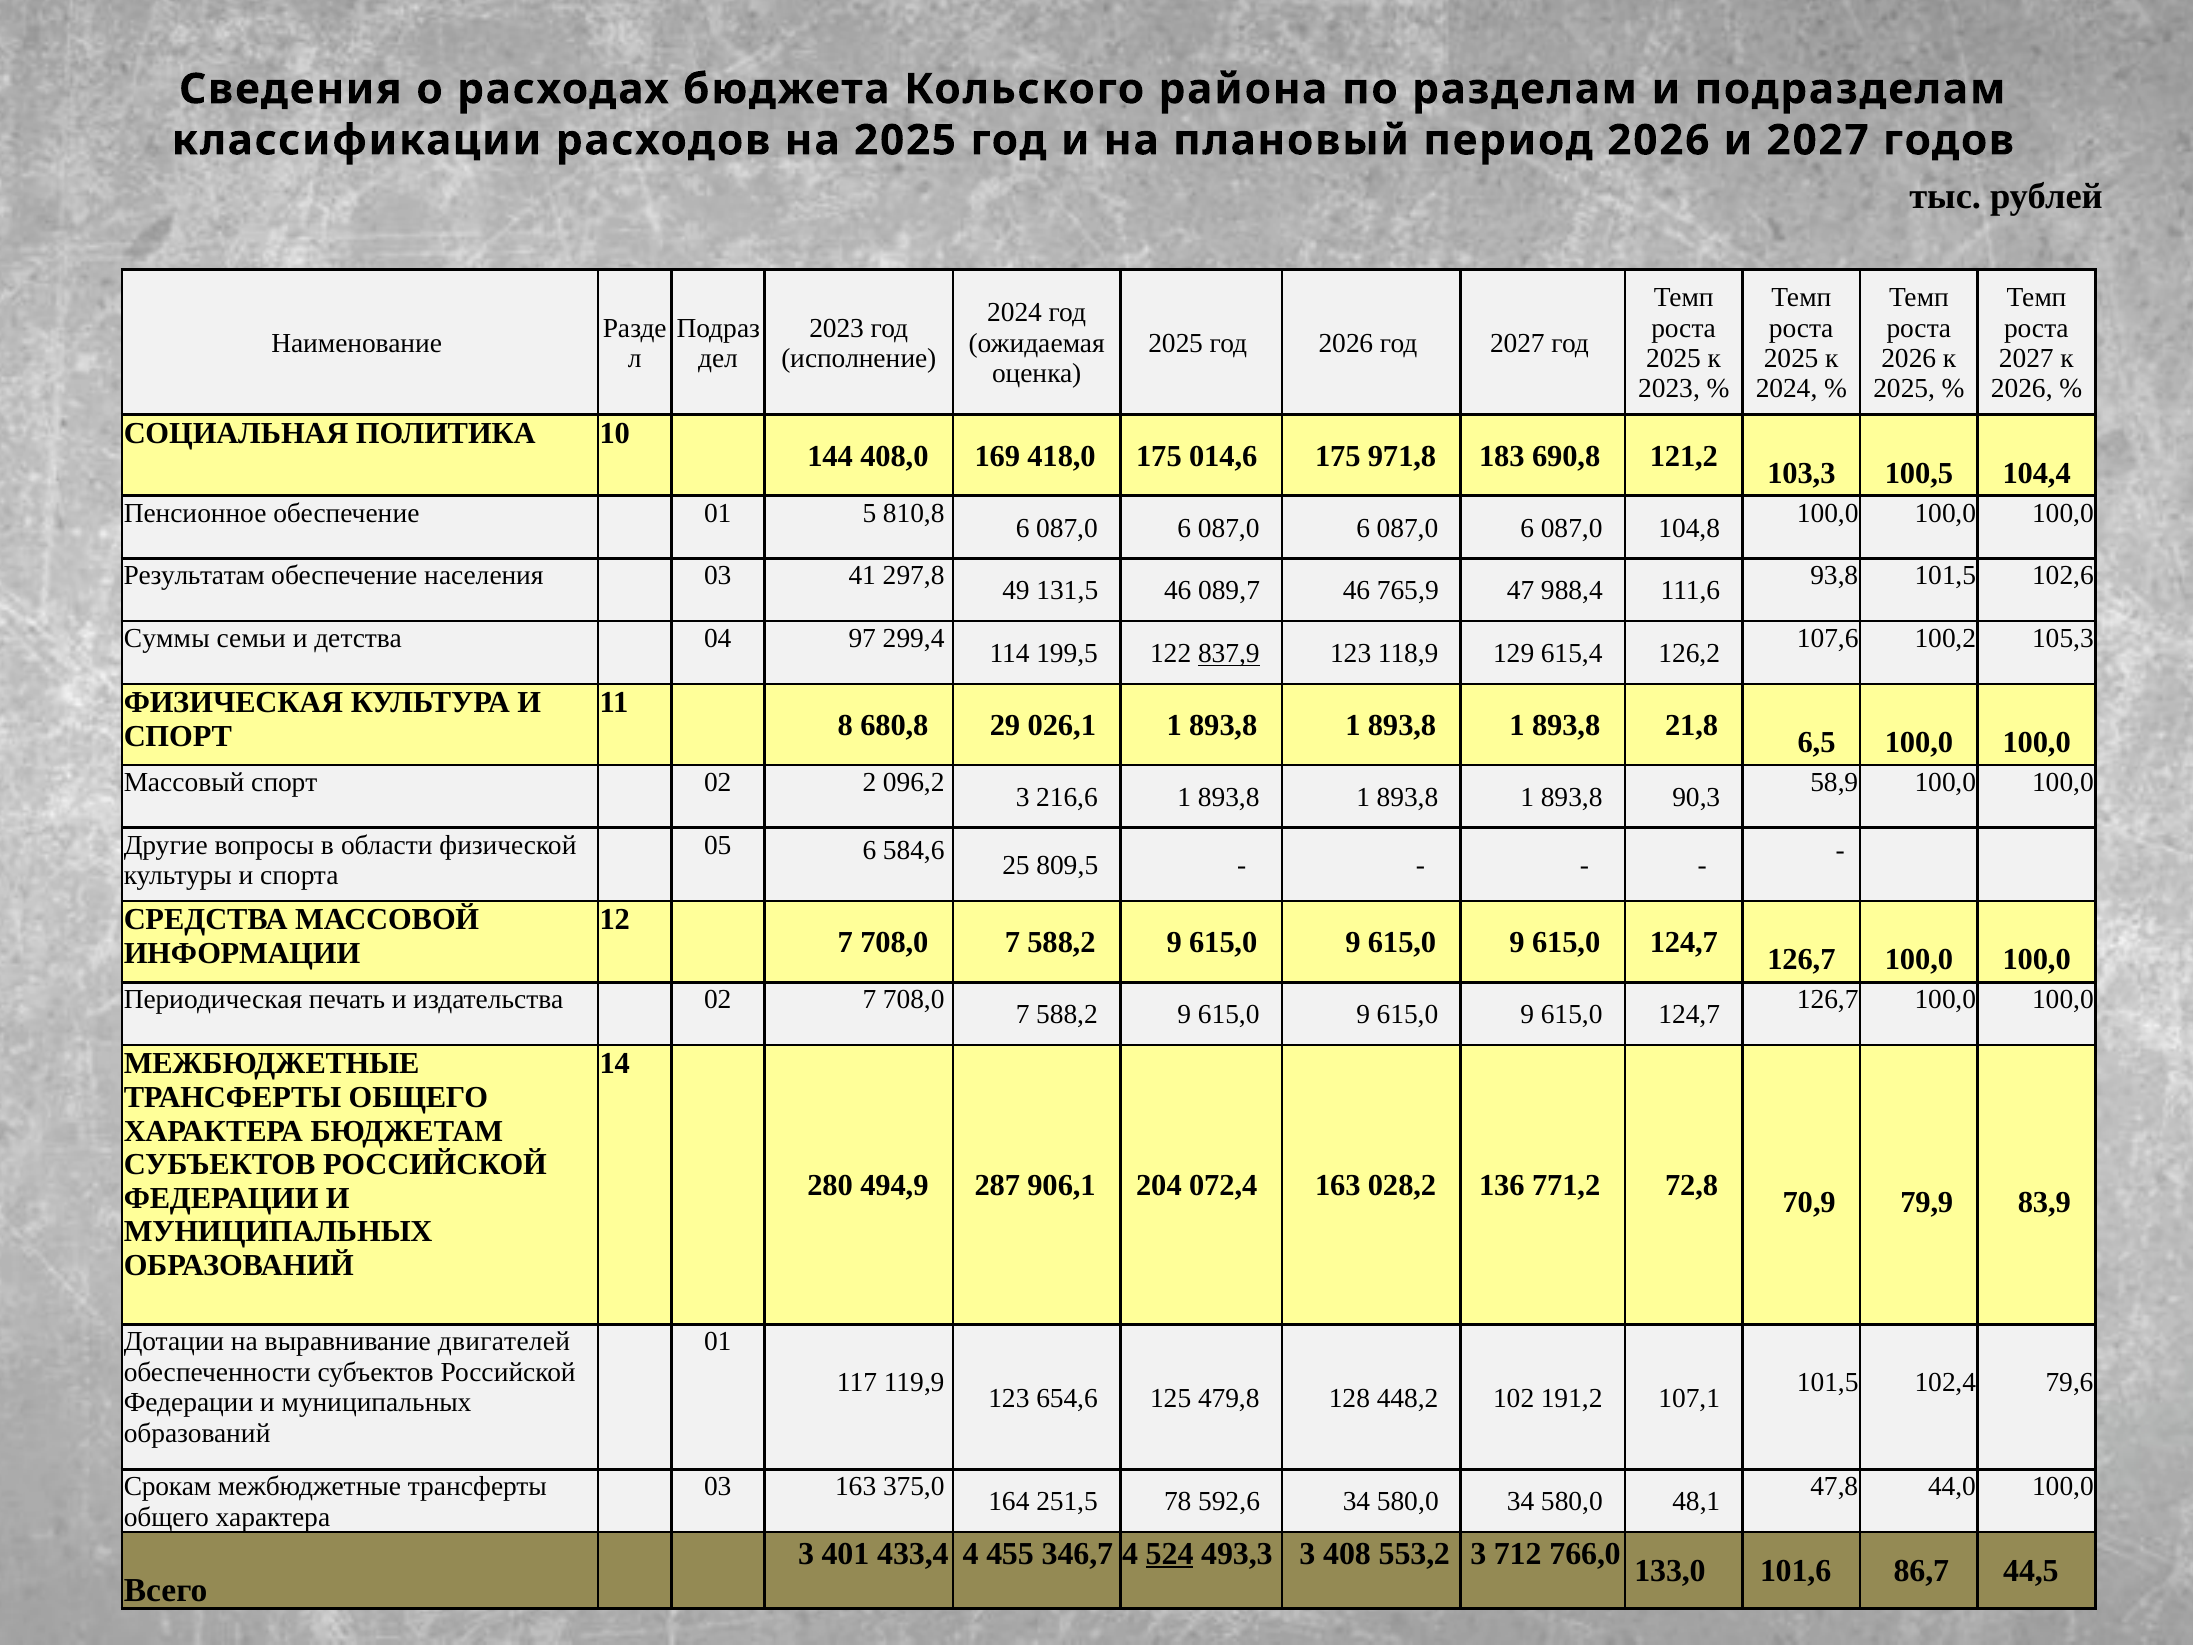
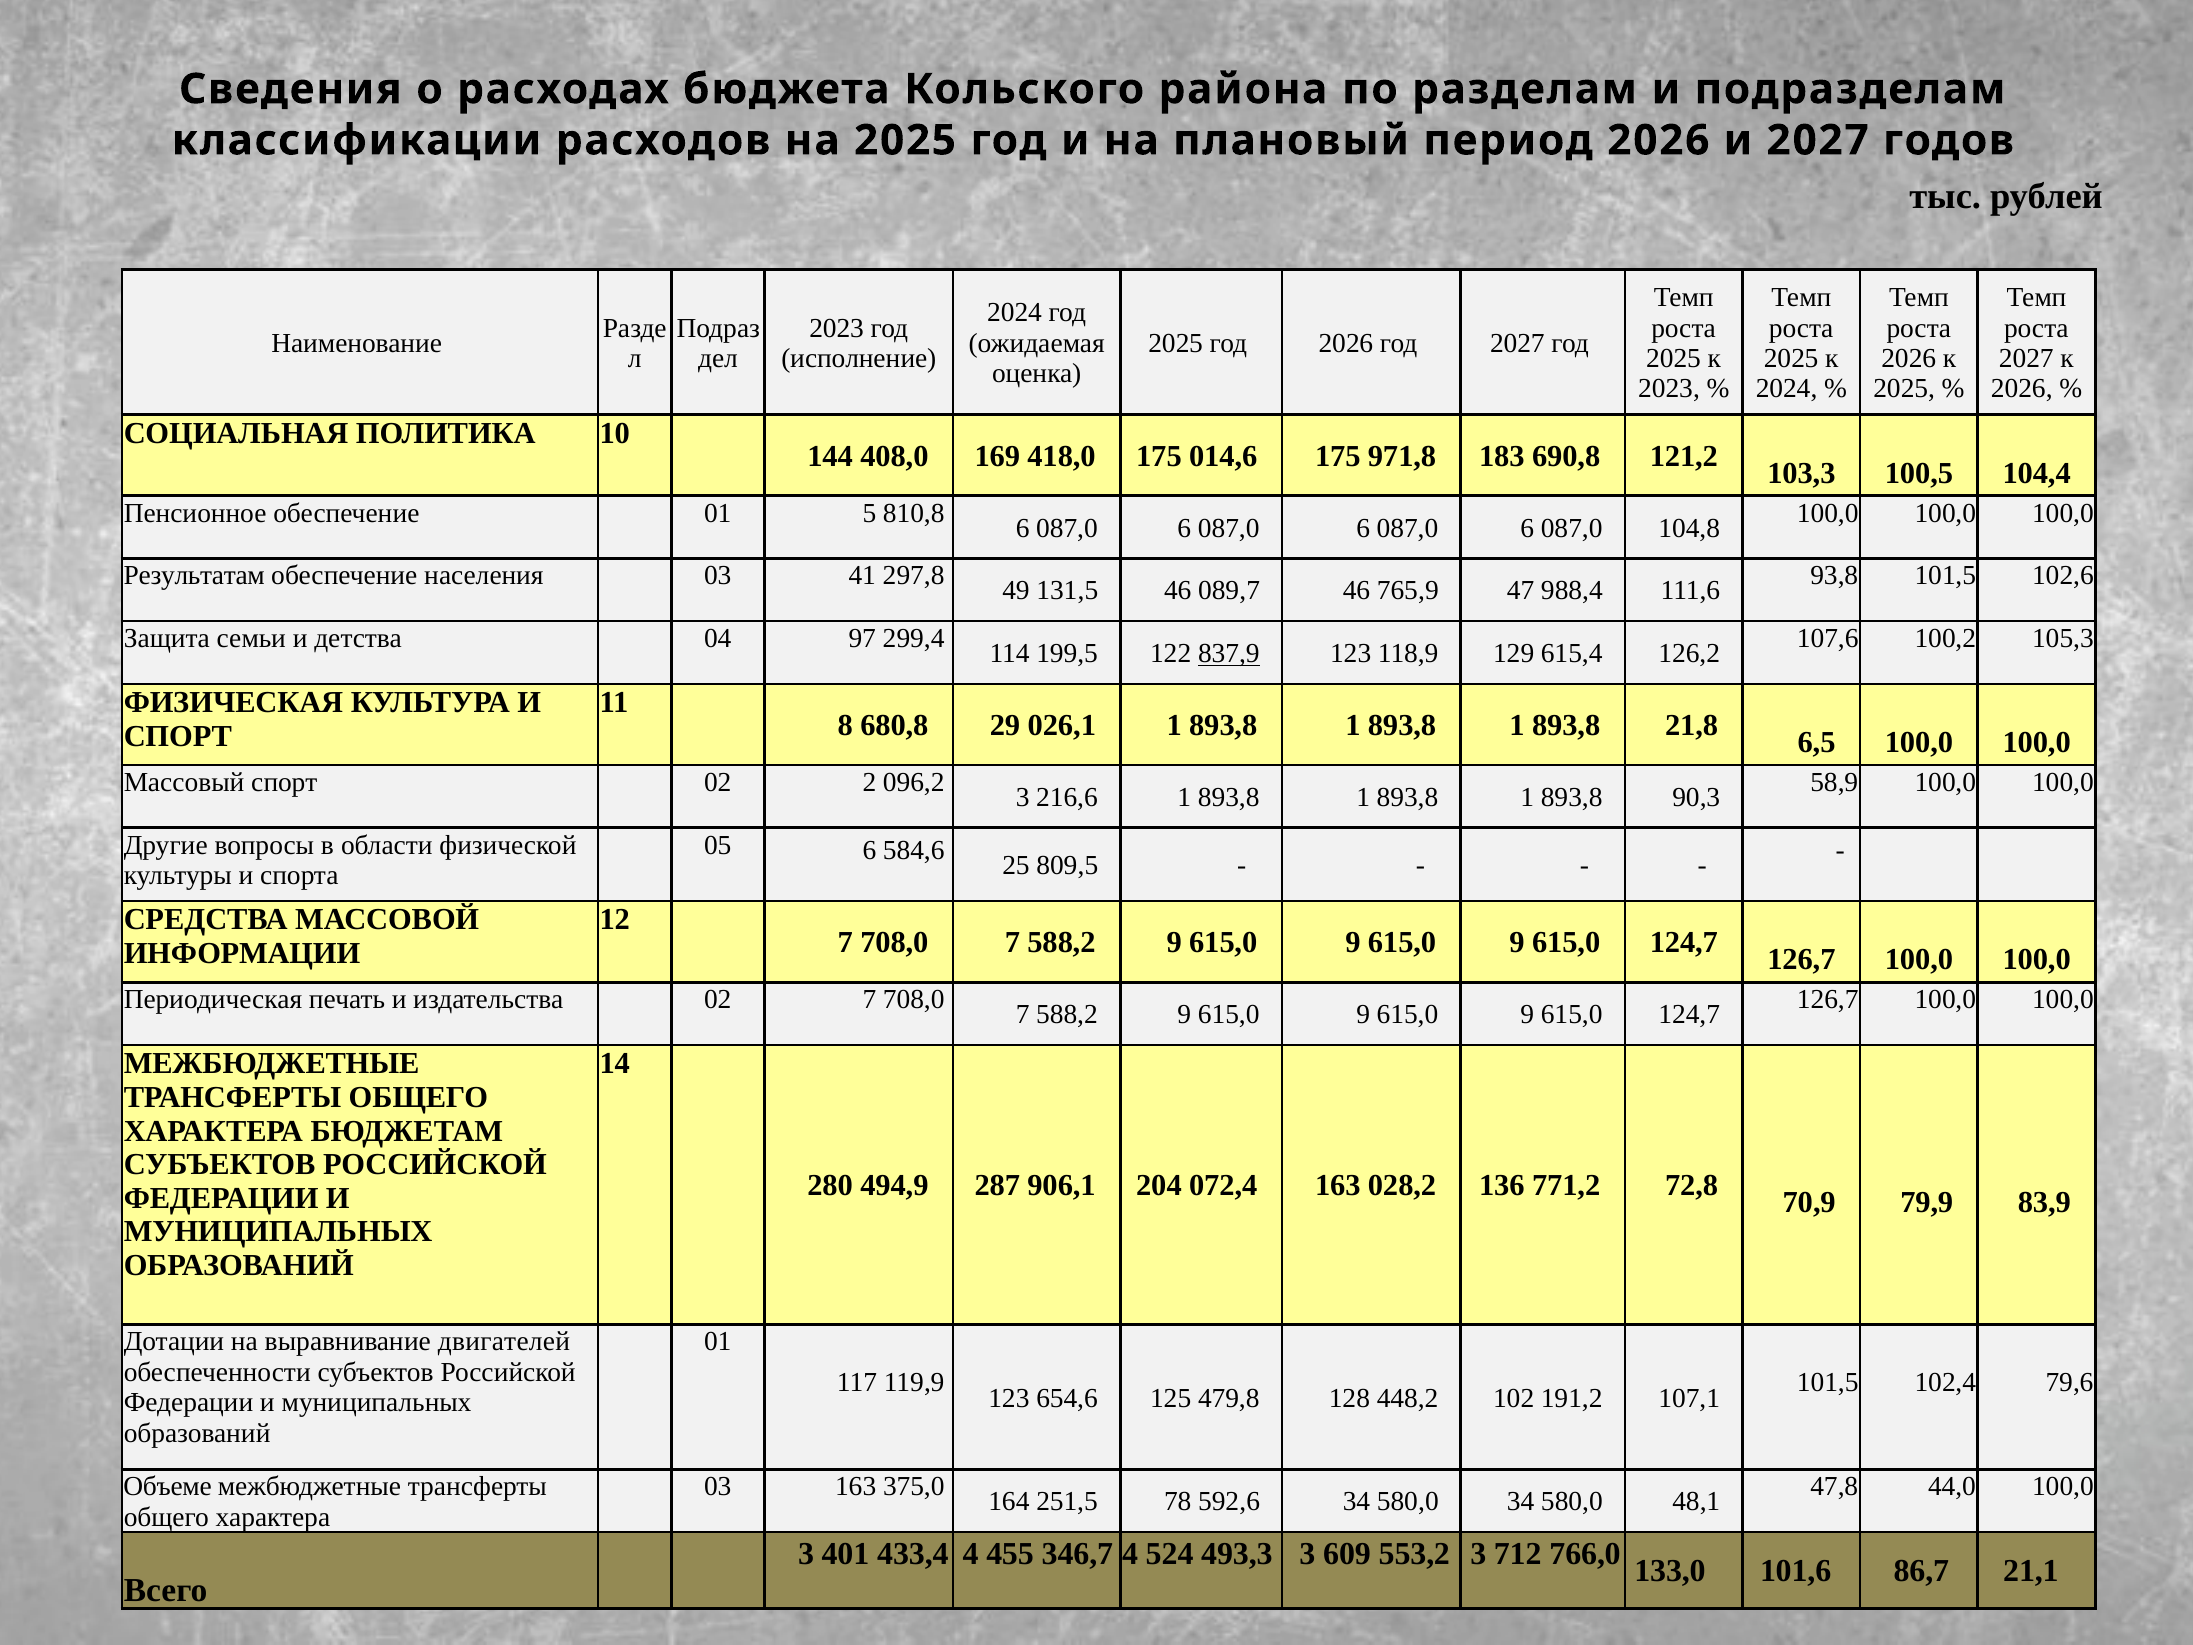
Суммы: Суммы -> Защита (167, 638)
Срокам: Срокам -> Объеме (168, 1486)
524 underline: present -> none (1170, 1553)
408: 408 -> 609 (1347, 1553)
44,5: 44,5 -> 21,1 (2031, 1571)
